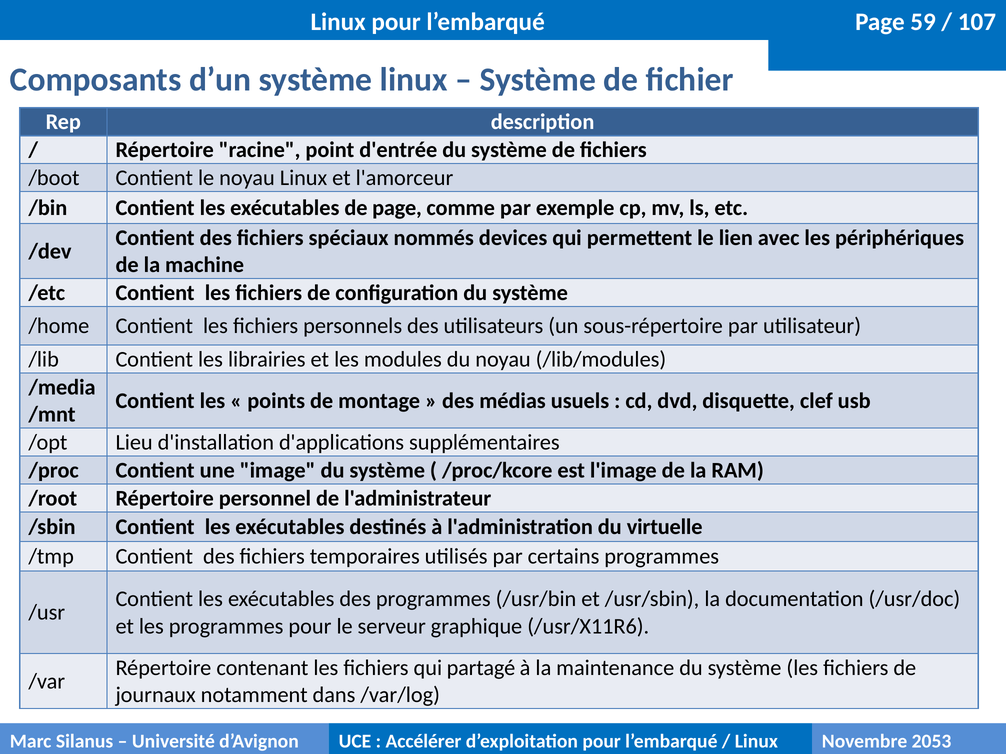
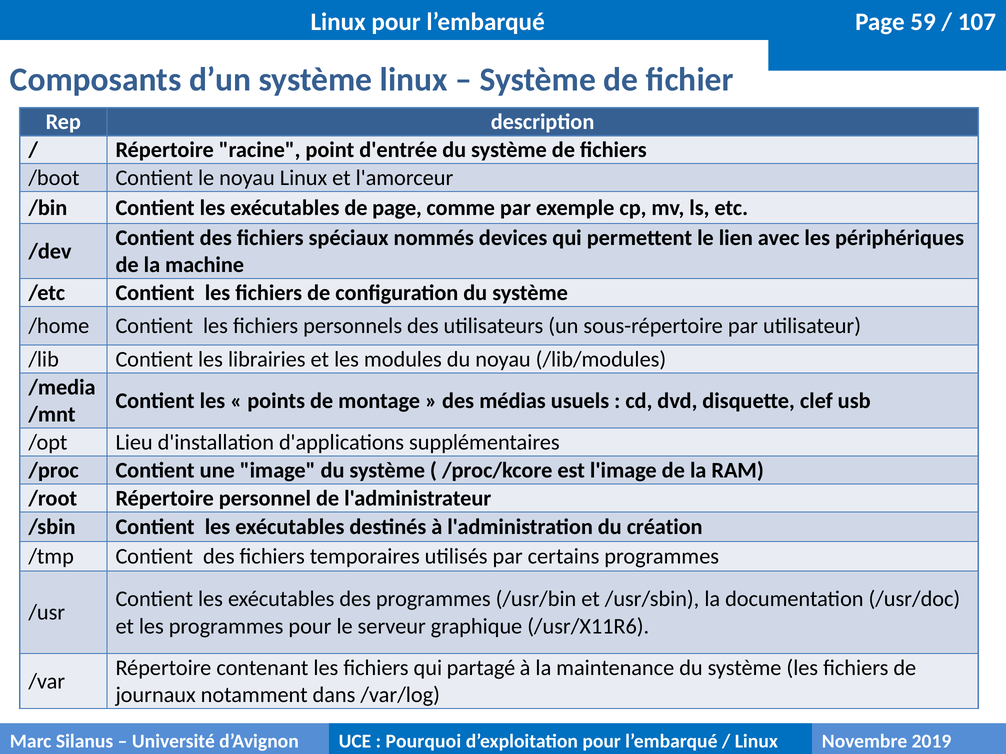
virtuelle: virtuelle -> création (665, 527)
Accélérer: Accélérer -> Pourquoi (423, 742)
2053: 2053 -> 2019 (932, 742)
